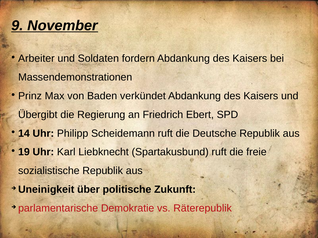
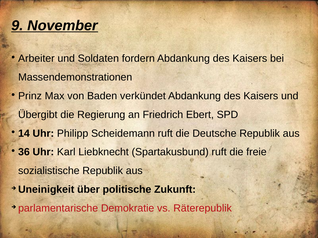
19: 19 -> 36 (24, 152)
